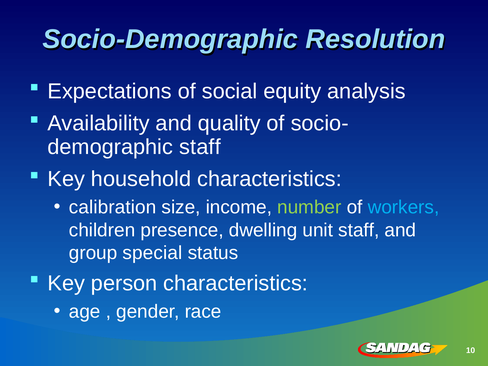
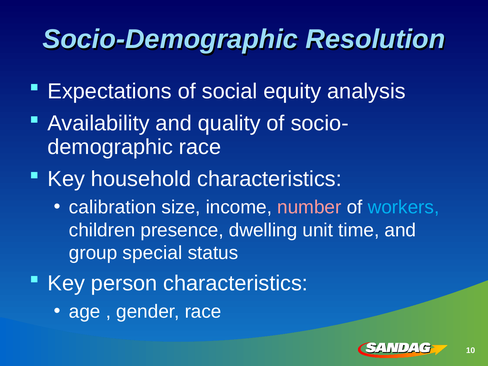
staff: staff -> race (200, 147)
number colour: light green -> pink (309, 207)
unit staff: staff -> time (359, 230)
